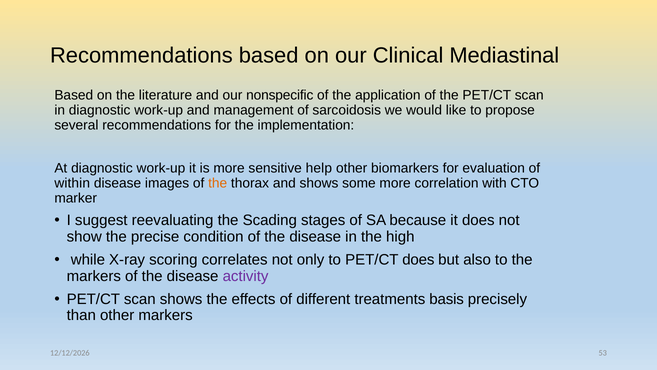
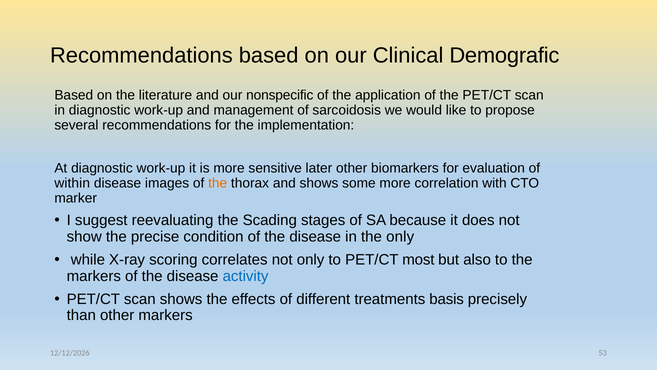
Mediastinal: Mediastinal -> Demografic (504, 55)
help: help -> later (319, 168)
the high: high -> only (400, 236)
PET/CT does: does -> most (418, 260)
activity colour: purple -> blue (246, 276)
